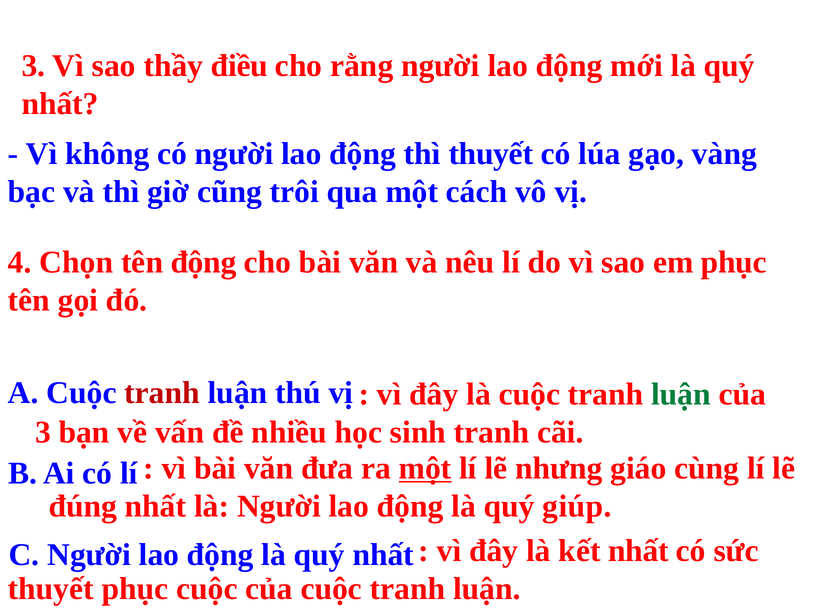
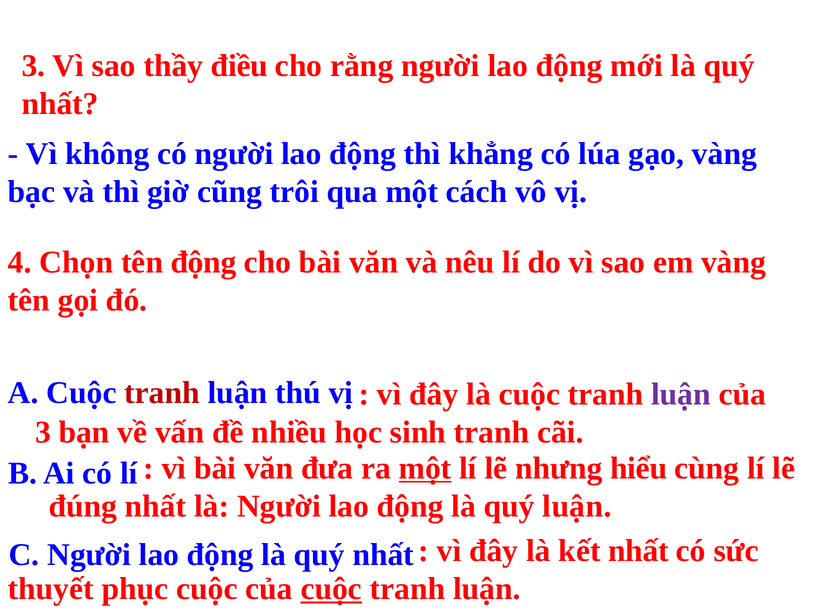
thì thuyết: thuyết -> khẳng (491, 154)
em phục: phục -> vàng (734, 262)
luận colour: green -> purple (681, 394)
giáo: giáo -> hiểu (639, 468)
quý giúp: giúp -> luận (577, 506)
cuộc underline: none -> present (331, 589)
